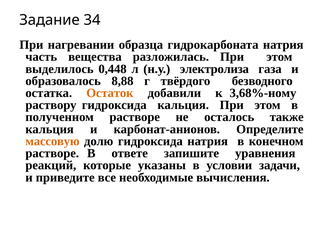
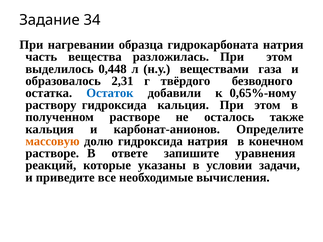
электролиза: электролиза -> веществами (214, 69)
8,88: 8,88 -> 2,31 (122, 81)
Остаток colour: orange -> blue (110, 93)
3,68%-ному: 3,68%-ному -> 0,65%-ному (263, 93)
